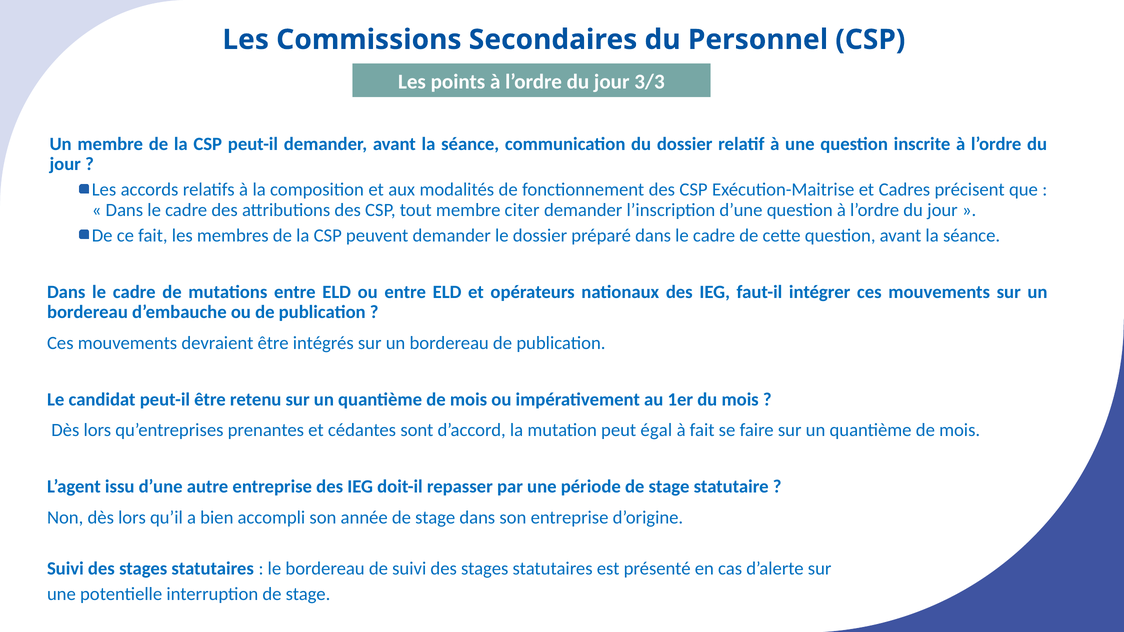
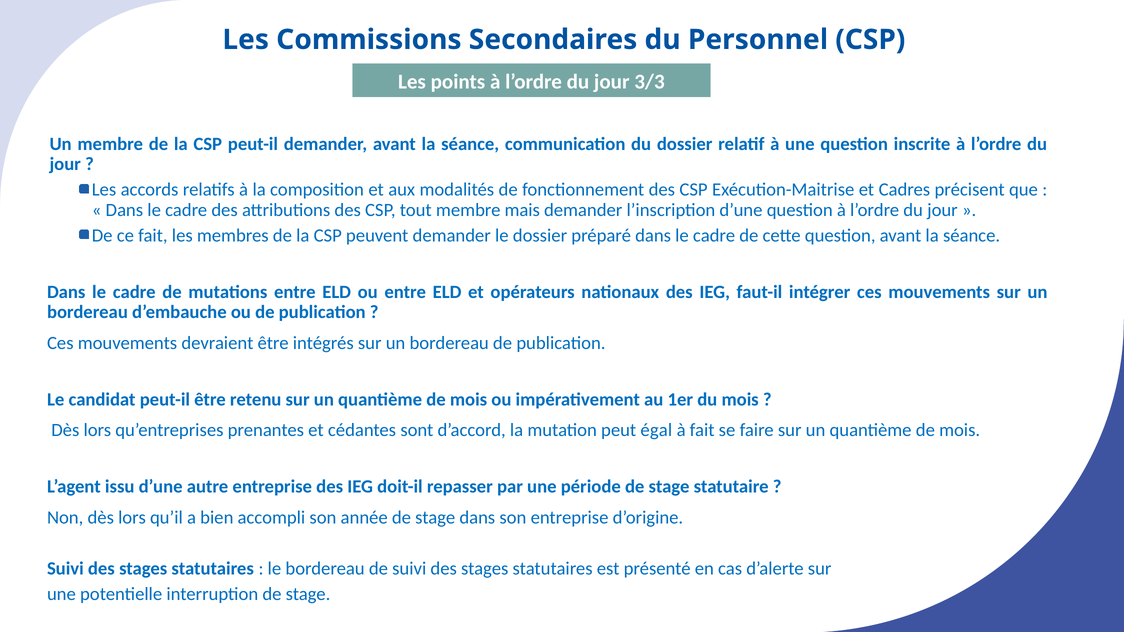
citer: citer -> mais (522, 210)
